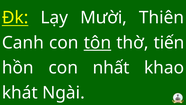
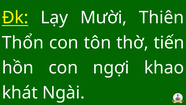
Canh: Canh -> Thổn (23, 43)
tôn underline: present -> none (97, 43)
nhất: nhất -> ngợi (111, 67)
